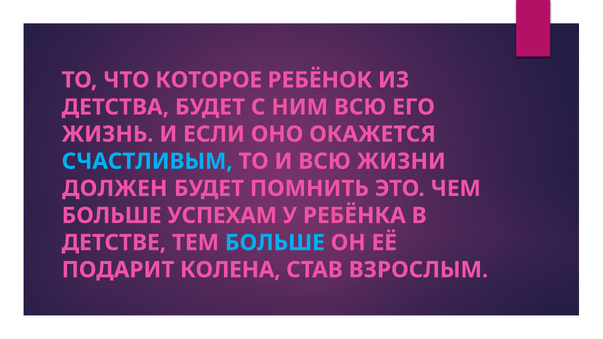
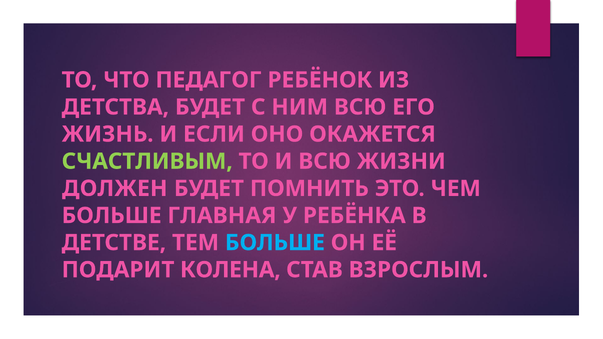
КОТОРОЕ: КОТОРОЕ -> ПЕДАГОГ (209, 80)
СЧАСТЛИВЫМ colour: light blue -> light green (147, 161)
УСПЕХАМ: УСПЕХАМ -> ГЛАВНАЯ (222, 216)
